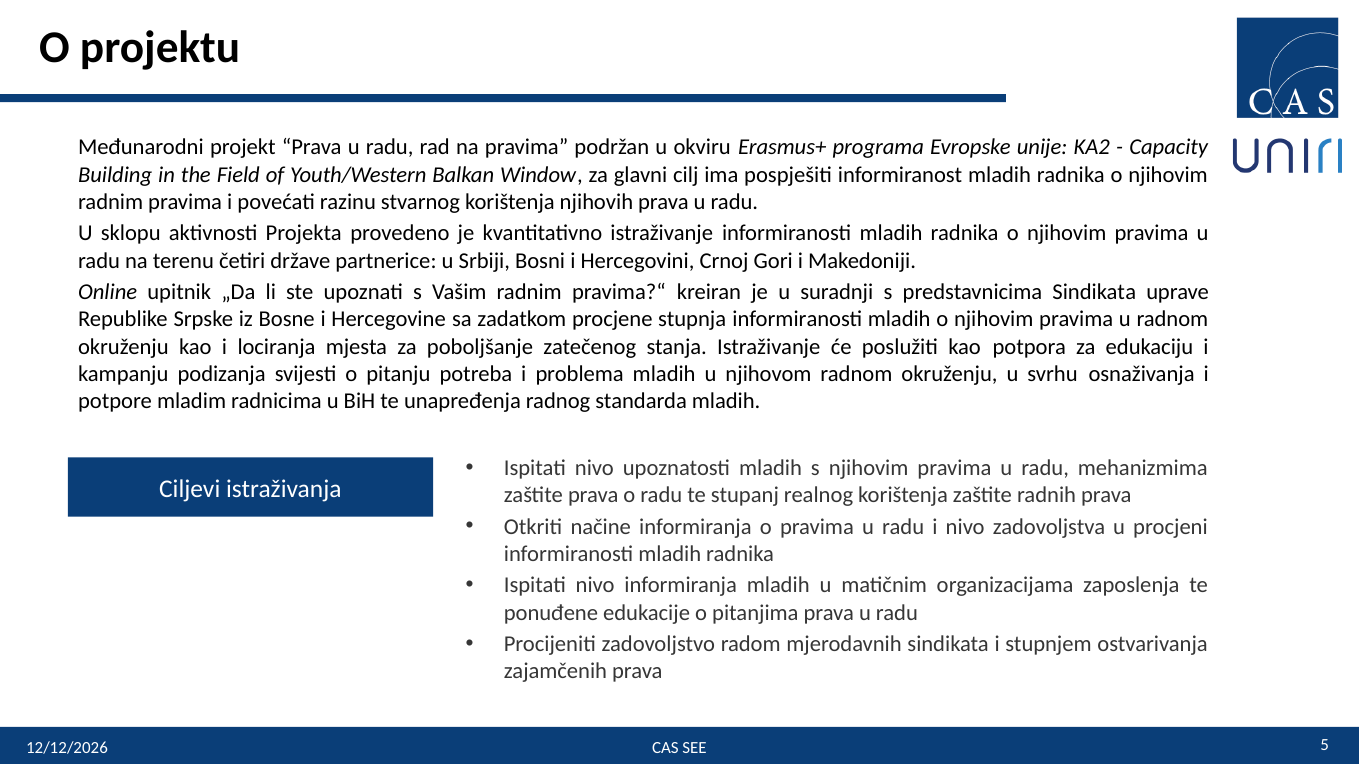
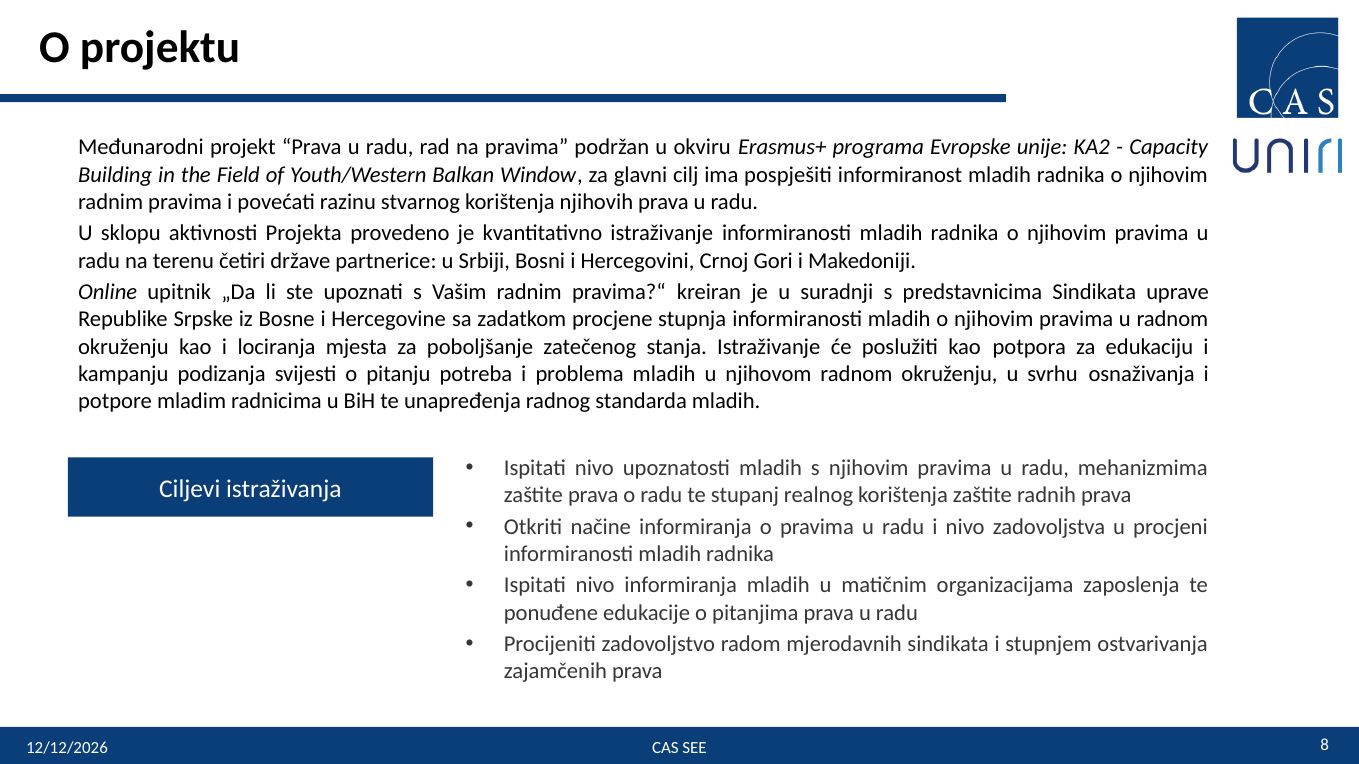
5: 5 -> 8 (1325, 745)
